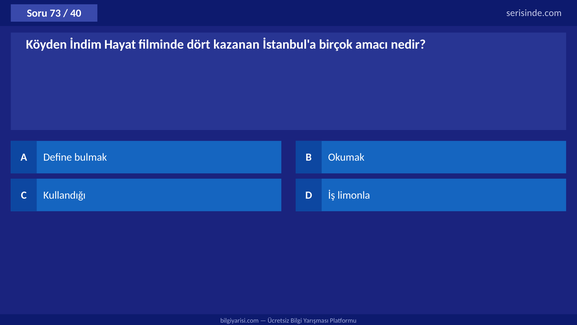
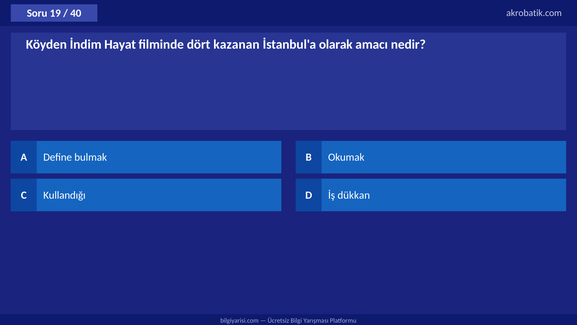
73: 73 -> 19 (55, 13)
serisinde.com: serisinde.com -> akrobatik.com (534, 13)
birçok: birçok -> olarak (336, 44)
limonla: limonla -> dükkan (354, 195)
